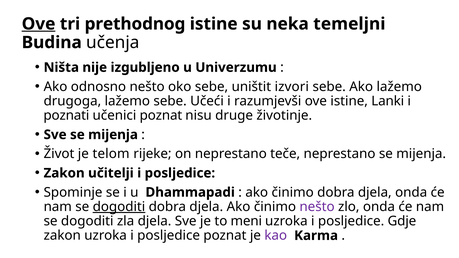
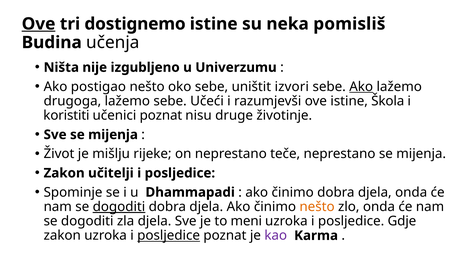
prethodnog: prethodnog -> dostignemo (135, 24)
temeljni: temeljni -> pomisliš (349, 24)
odnosno: odnosno -> postigao (98, 87)
Ako underline: none -> present (361, 87)
Lanki: Lanki -> Škola (388, 101)
poznati: poznati -> koristiti (66, 116)
telom: telom -> mišlju (111, 154)
nešto colour: purple -> orange (317, 207)
posljedice underline: none -> present (169, 236)
